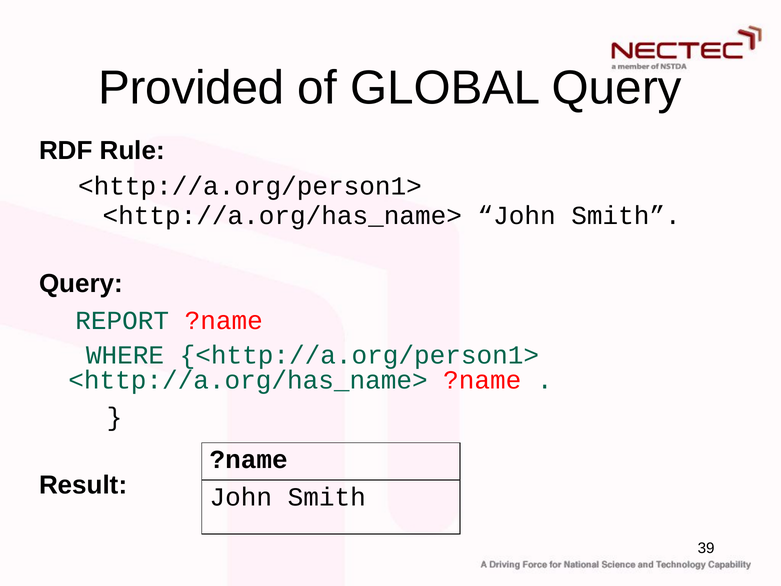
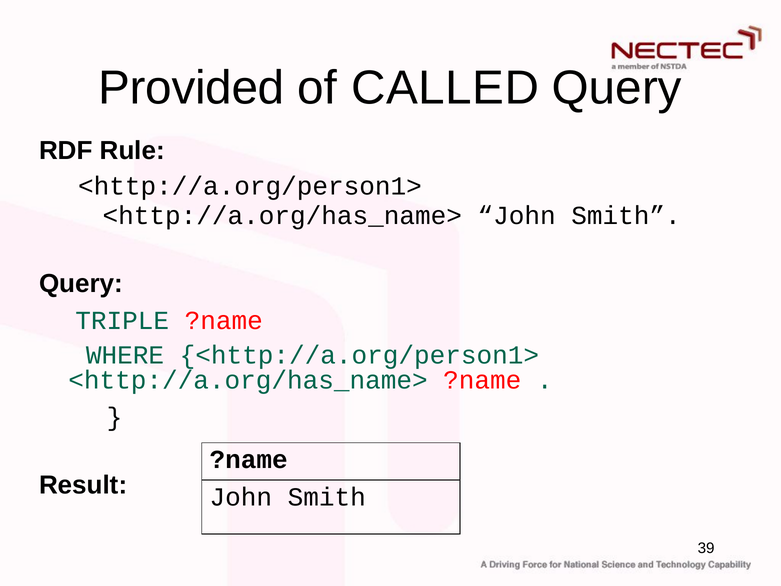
GLOBAL: GLOBAL -> CALLED (445, 88)
REPORT: REPORT -> TRIPLE (122, 320)
